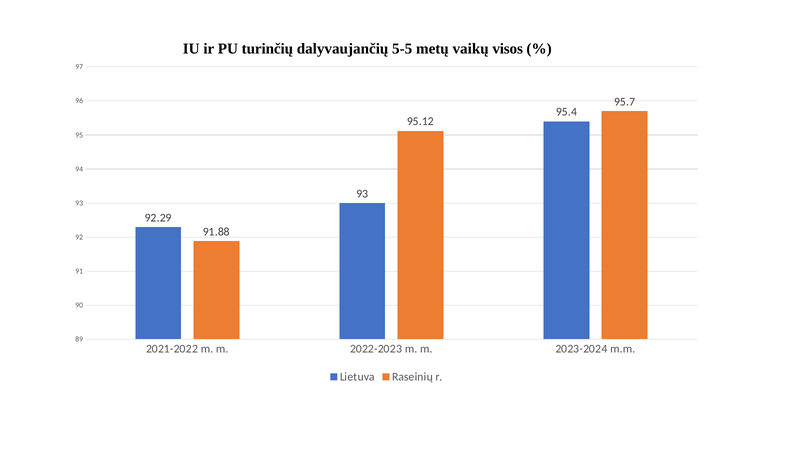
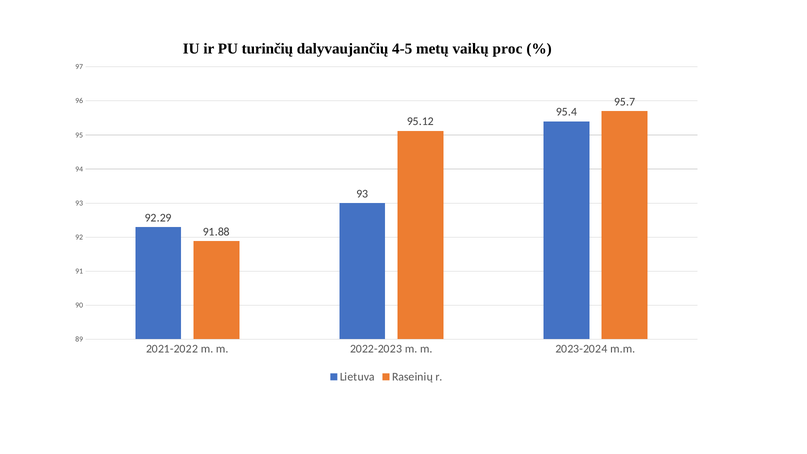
5-5: 5-5 -> 4-5 (402, 49)
visos: visos -> proc (507, 49)
